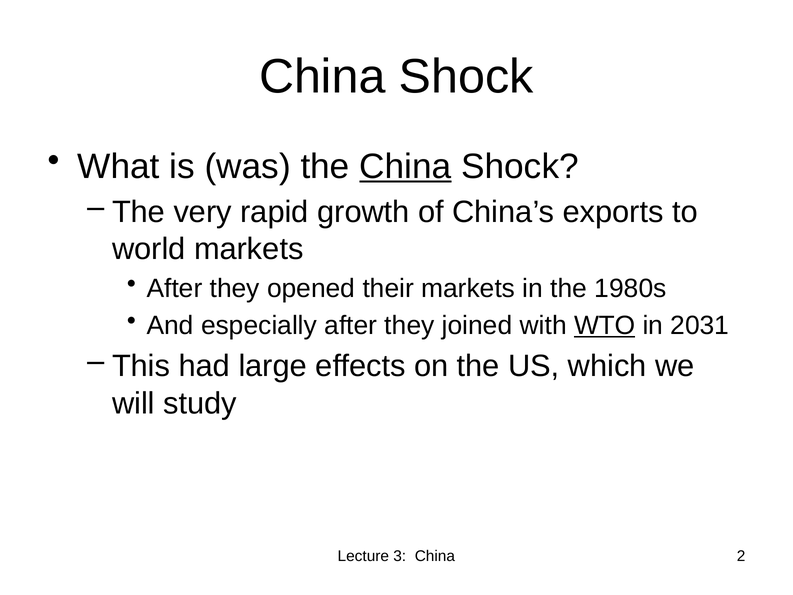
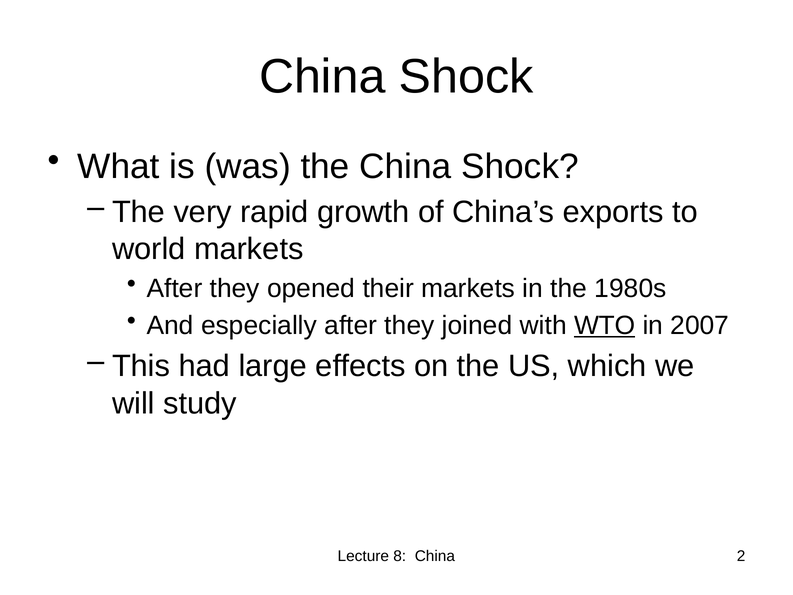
China underline: present -> none (405, 166)
2031: 2031 -> 2007 (700, 325)
3: 3 -> 8 (400, 556)
